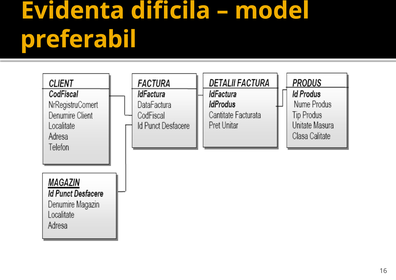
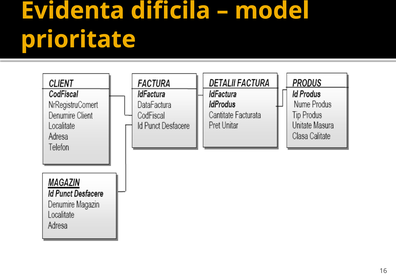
preferabil: preferabil -> prioritate (78, 39)
